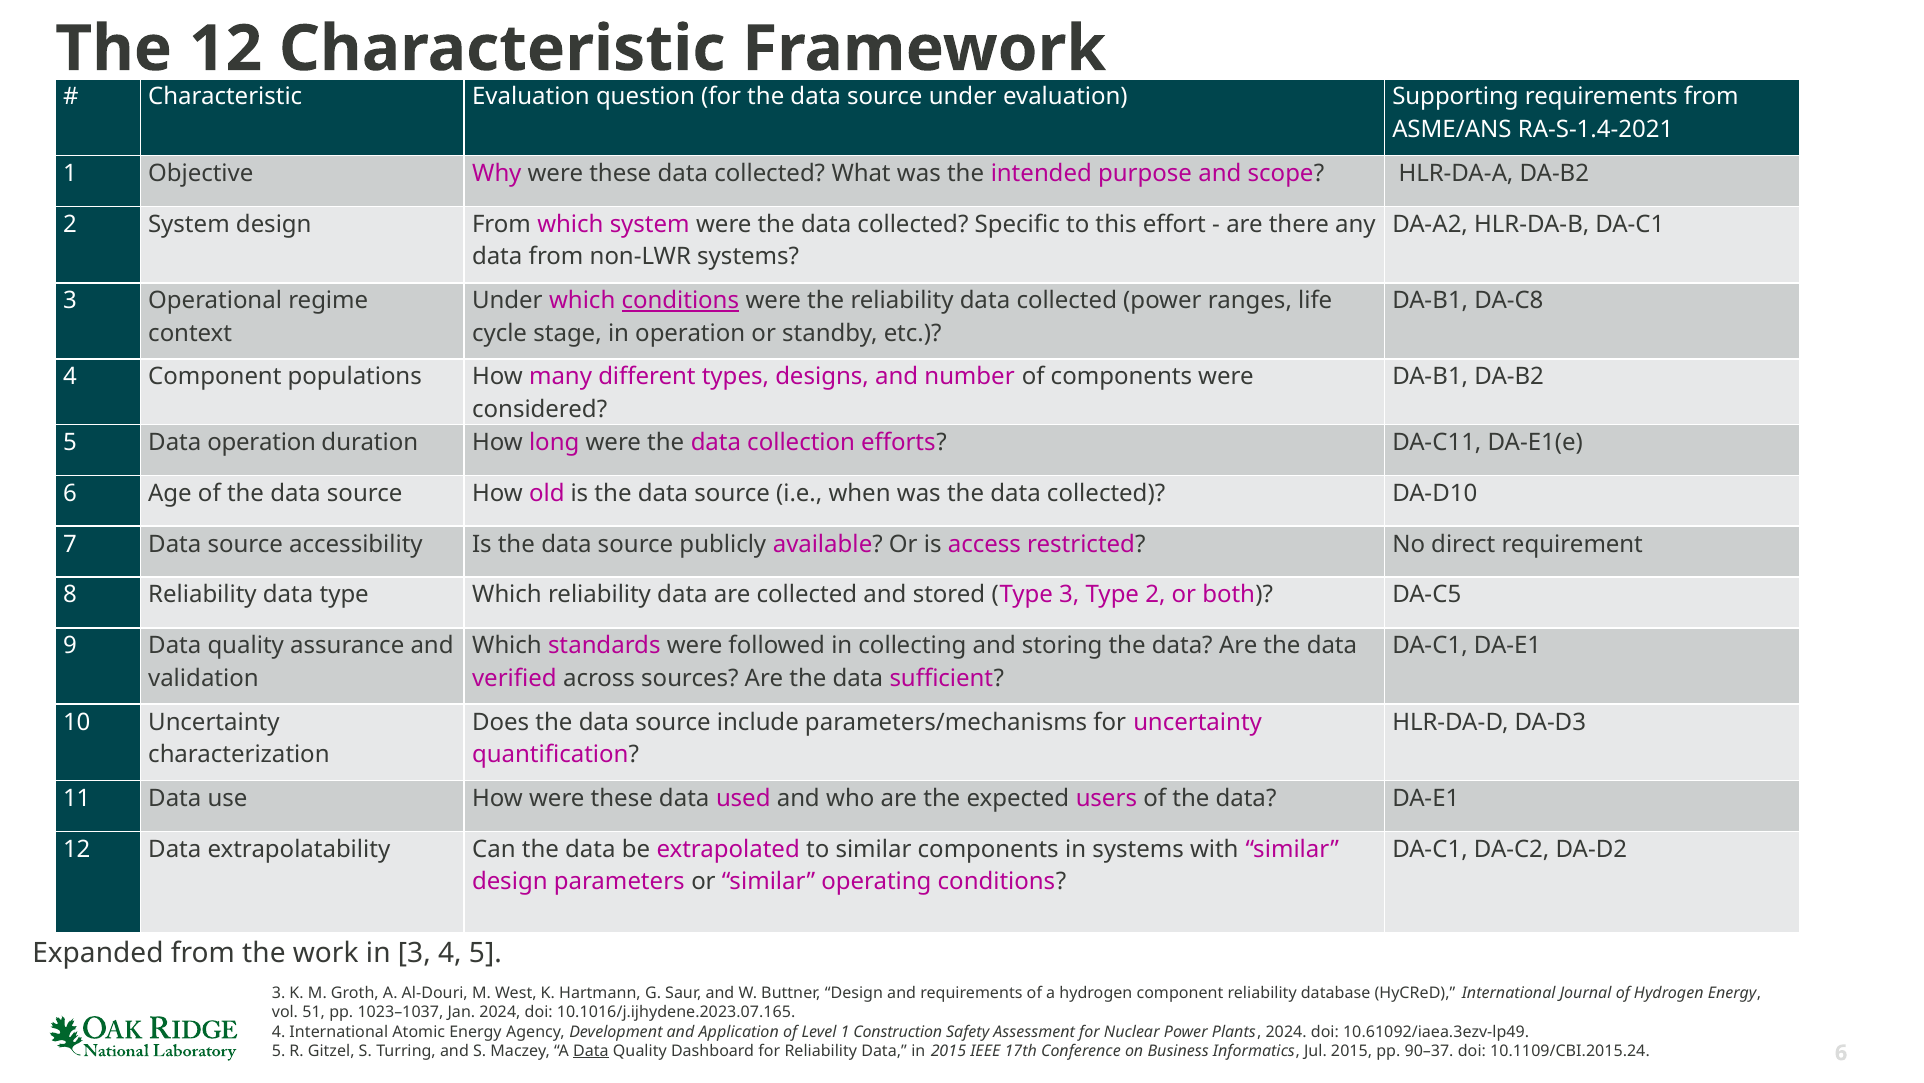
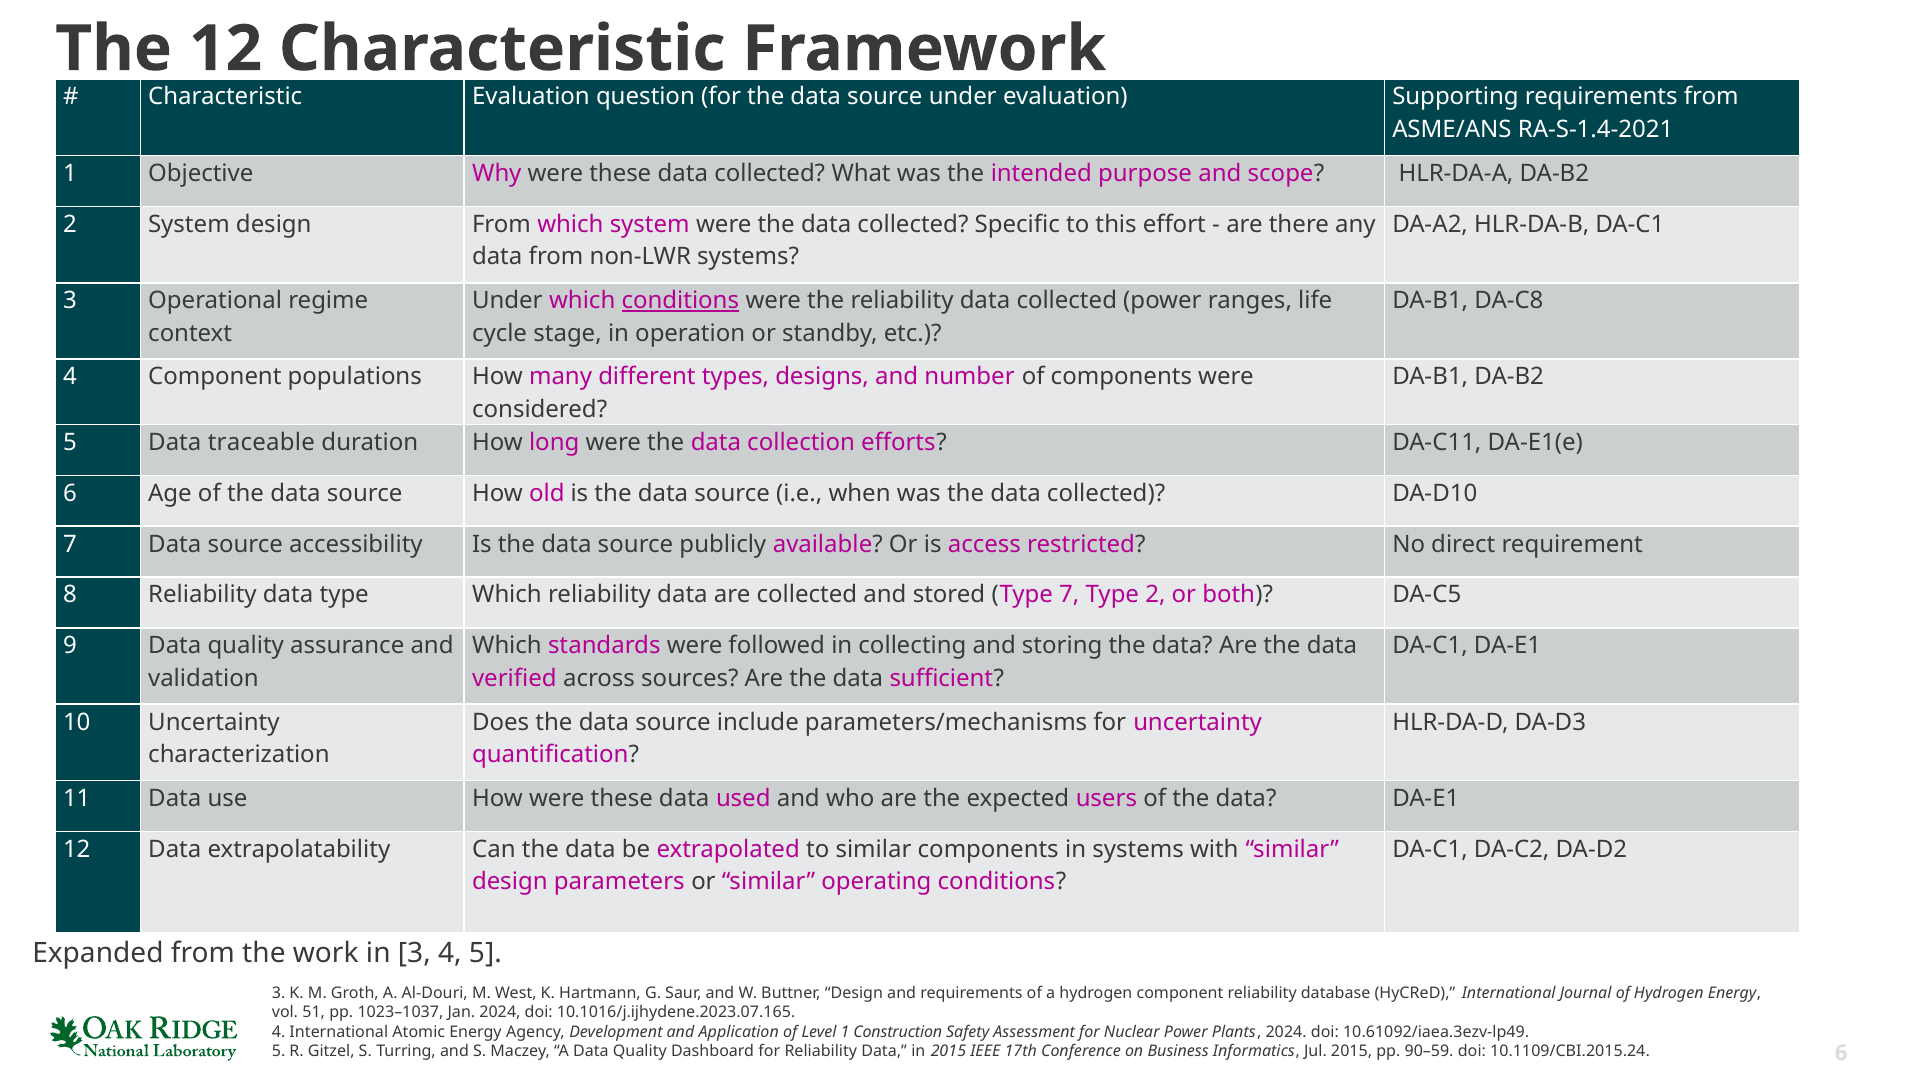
Data operation: operation -> traceable (261, 442)
Type 3: 3 -> 7 (1069, 595)
Data underline: present -> none (591, 1050)
90–37: 90–37 -> 90–59 (1429, 1050)
